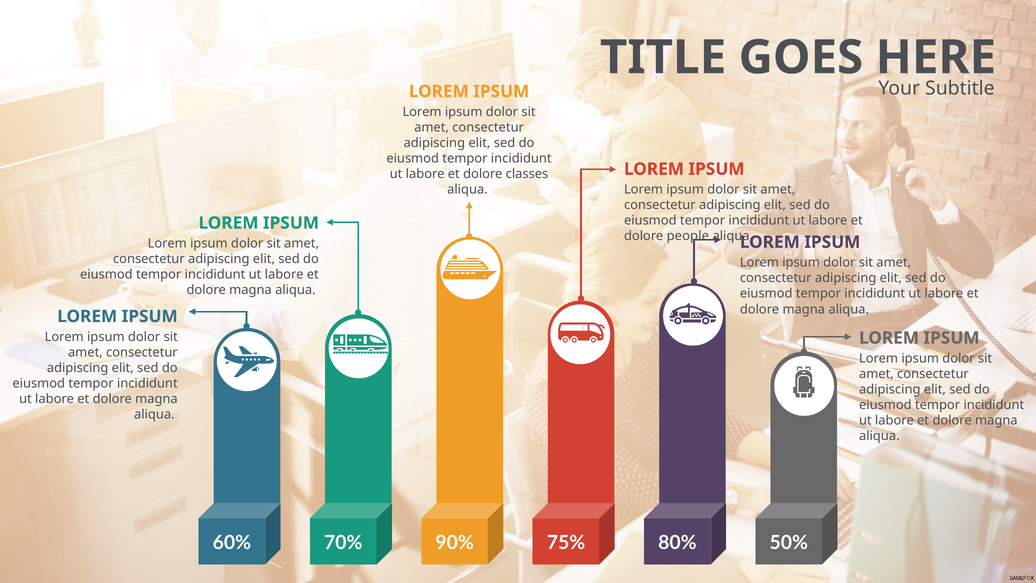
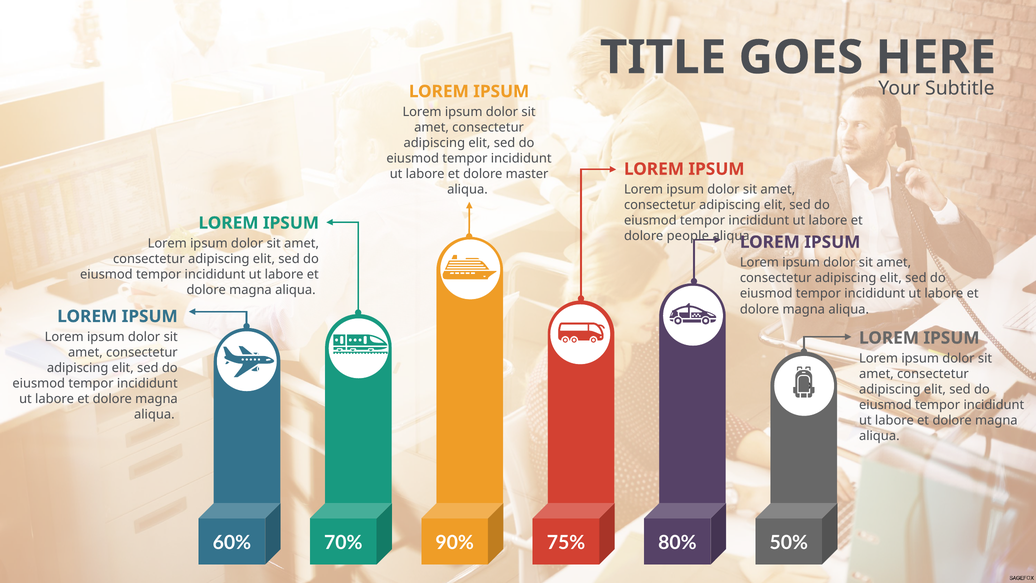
classes: classes -> master (527, 174)
